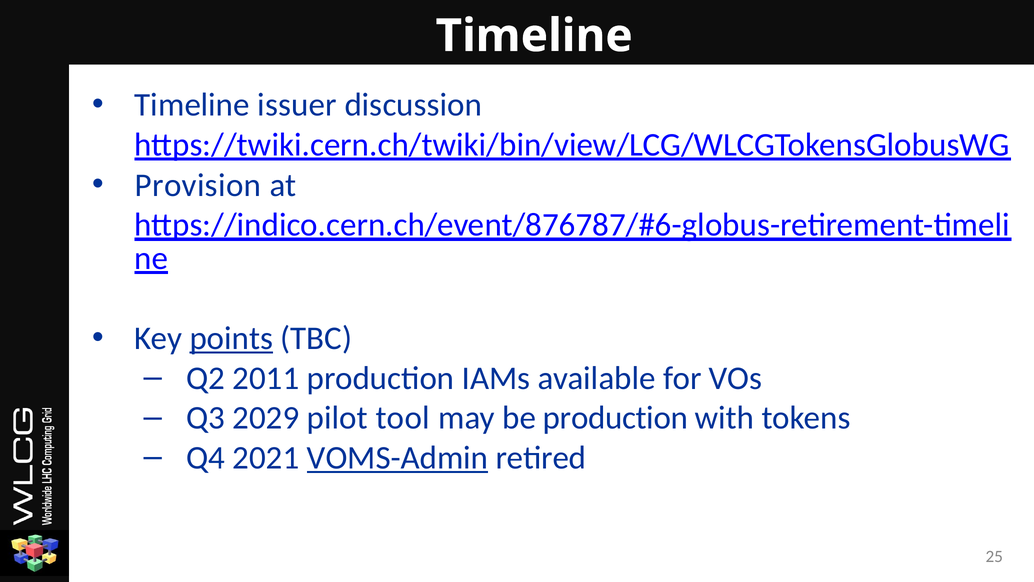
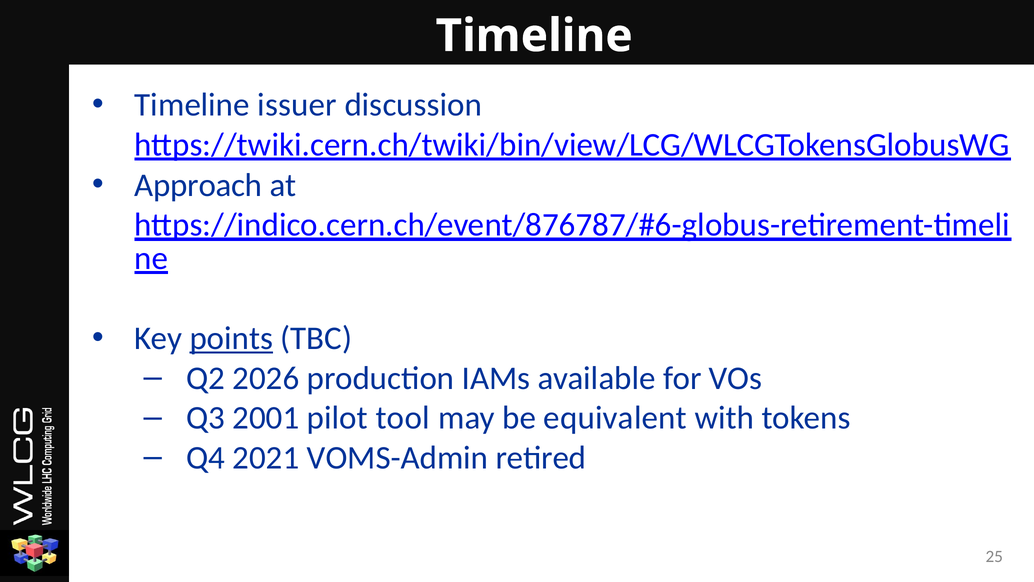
Provision: Provision -> Approach (198, 185)
2011: 2011 -> 2026 (266, 378)
2029: 2029 -> 2001 (266, 418)
be production: production -> equivalent (615, 418)
VOMS-Admin underline: present -> none (398, 457)
